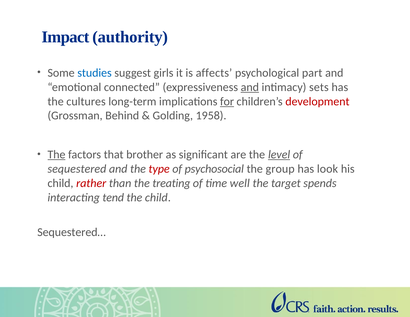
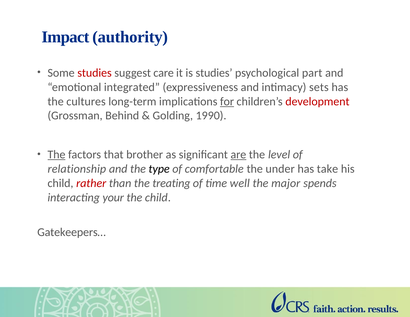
studies colour: blue -> red (95, 73)
girls: girls -> care (164, 73)
is affects: affects -> studies (214, 73)
connected: connected -> integrated (132, 87)
and underline: present -> none (250, 87)
1958: 1958 -> 1990 (211, 116)
are underline: none -> present (238, 155)
level underline: present -> none (279, 155)
sequestered: sequestered -> relationship (77, 169)
type colour: red -> black (159, 169)
psychosocial: psychosocial -> comfortable (214, 169)
group: group -> under (280, 169)
look: look -> take (327, 169)
target: target -> major (286, 183)
tend: tend -> your (113, 197)
Sequestered…: Sequestered… -> Gatekeepers… (72, 232)
